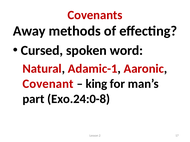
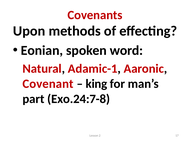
Away: Away -> Upon (29, 31)
Cursed: Cursed -> Eonian (42, 51)
Exo.24:0-8: Exo.24:0-8 -> Exo.24:7-8 (79, 99)
